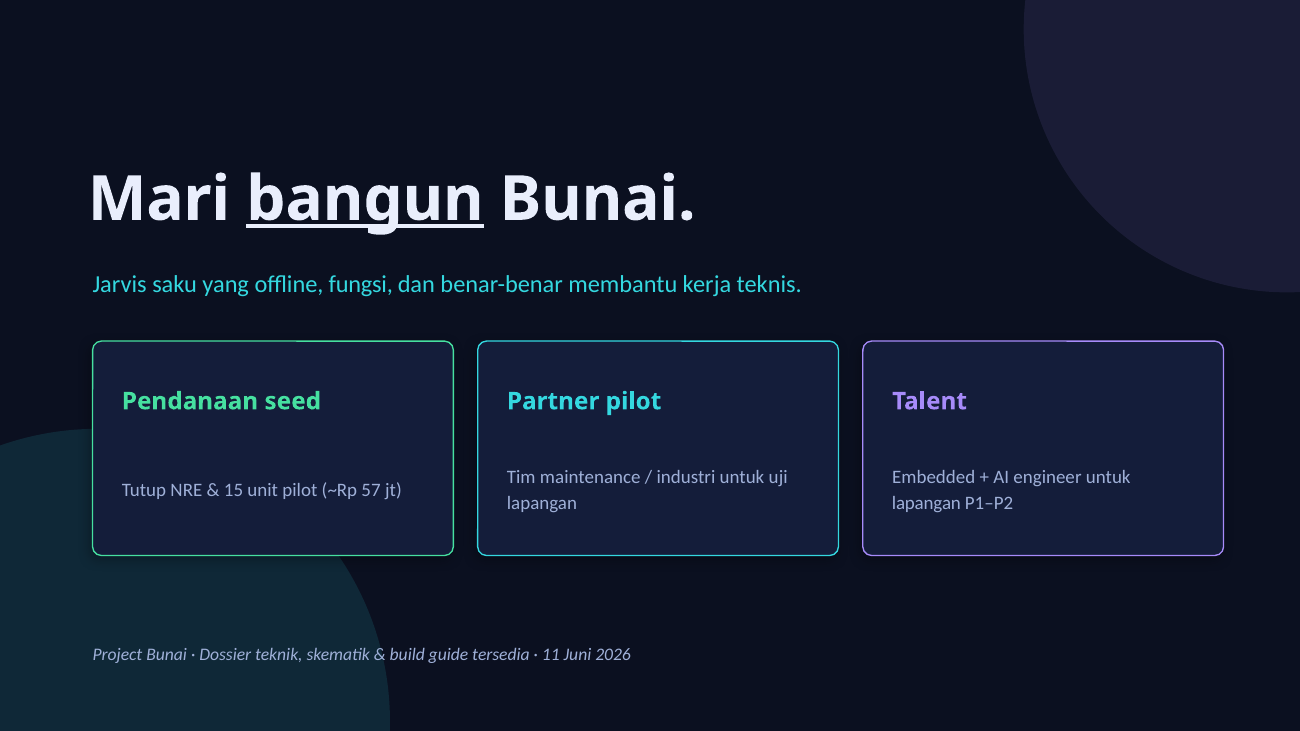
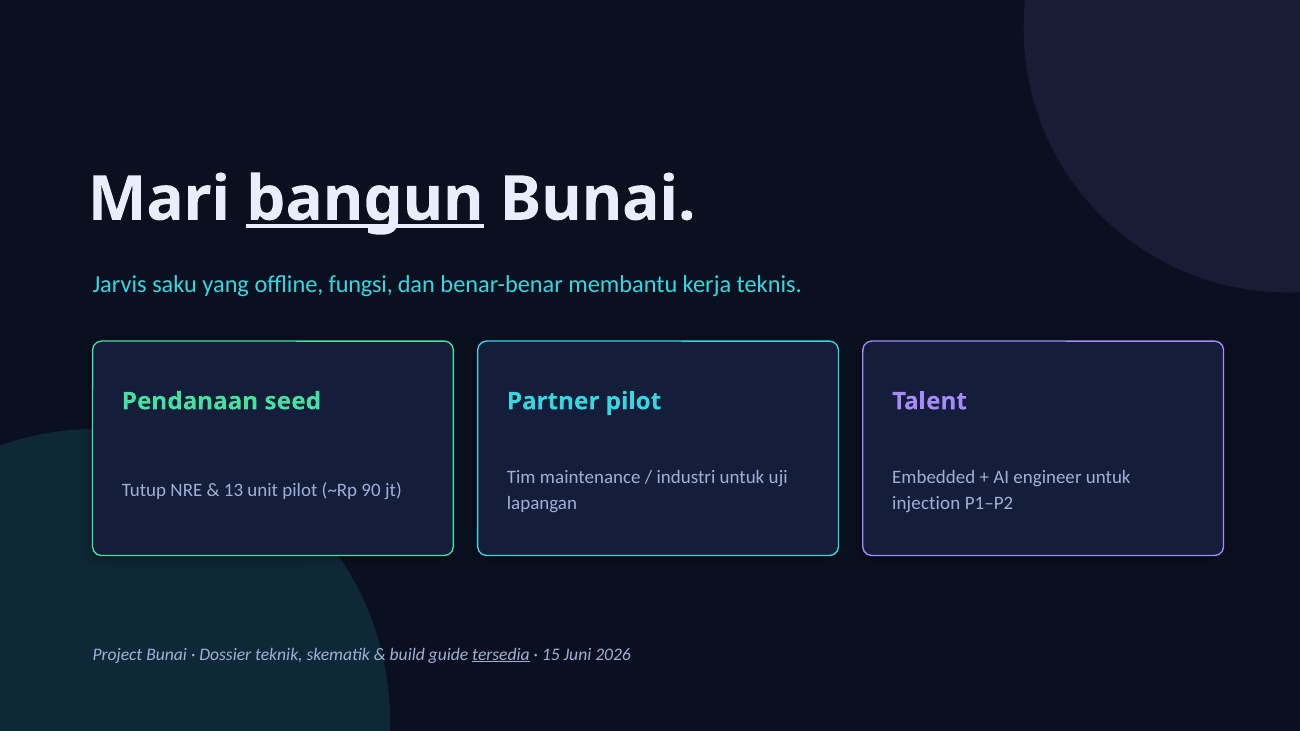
15: 15 -> 13 (233, 490)
57: 57 -> 90 (371, 490)
lapangan: lapangan -> injection (926, 504)
tersedia underline: none -> present (501, 654)
11: 11 -> 15 (551, 654)
